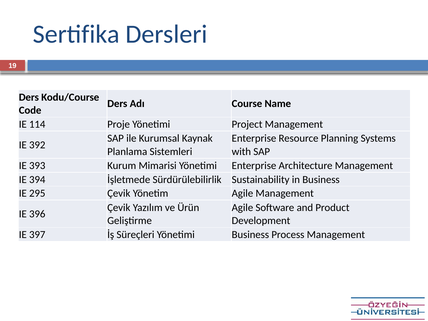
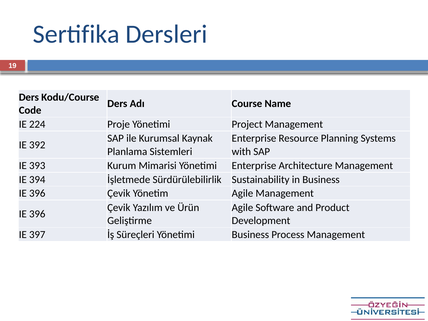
114: 114 -> 224 (37, 124)
295: 295 -> 396 (37, 193)
